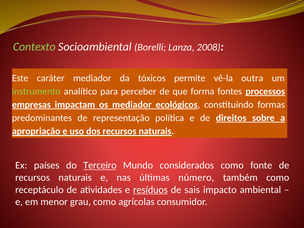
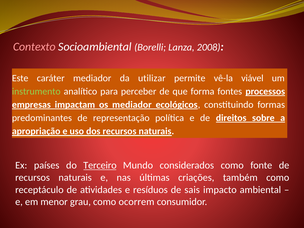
Contexto colour: light green -> pink (34, 47)
tóxicos: tóxicos -> utilizar (152, 78)
outra: outra -> viável (252, 78)
número: número -> criações (196, 178)
resíduos underline: present -> none (150, 190)
agrícolas: agrícolas -> ocorrem (136, 202)
